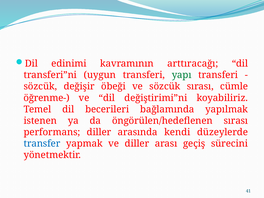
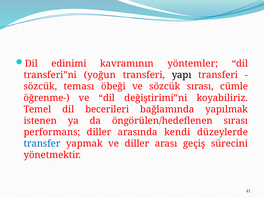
arttıracağı: arttıracağı -> yöntemler (193, 64)
uygun: uygun -> yoğun (100, 75)
yapı colour: green -> black (182, 75)
değişir: değişir -> teması (79, 86)
